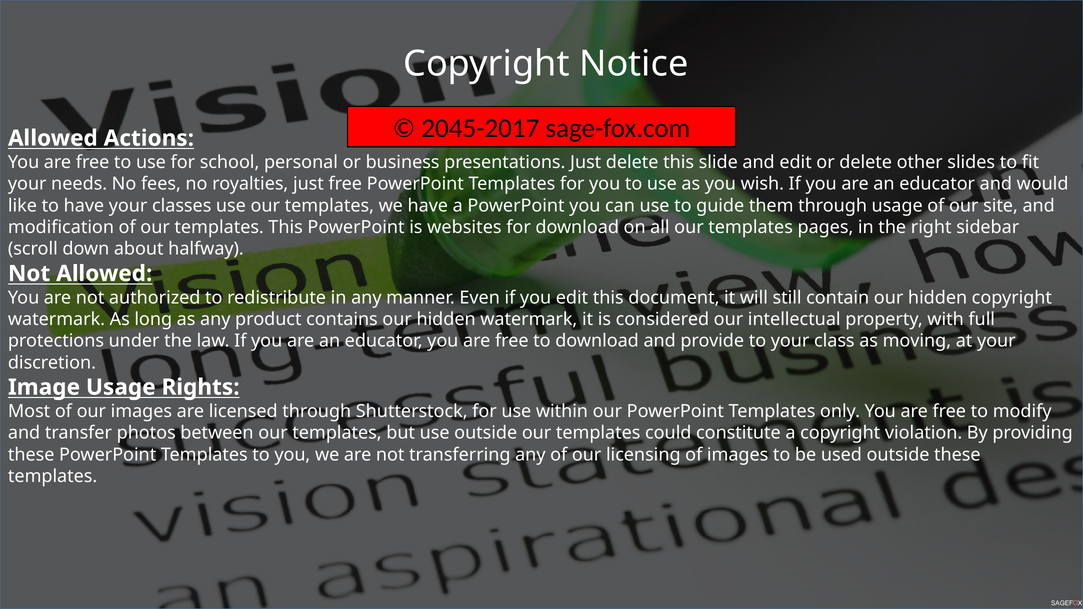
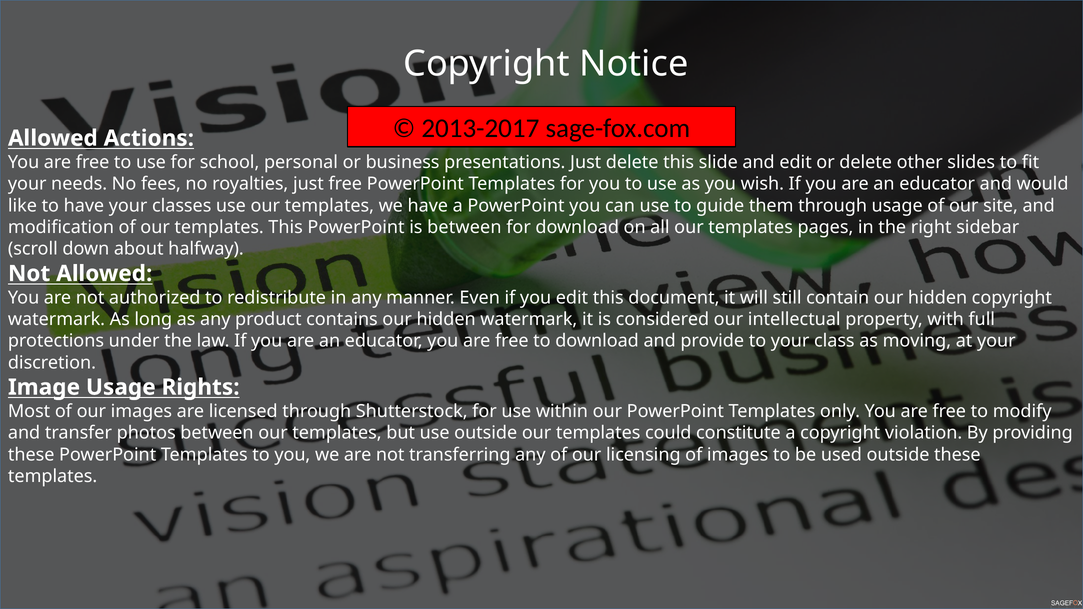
2045-2017: 2045-2017 -> 2013-2017 (480, 129)
is websites: websites -> between (464, 227)
